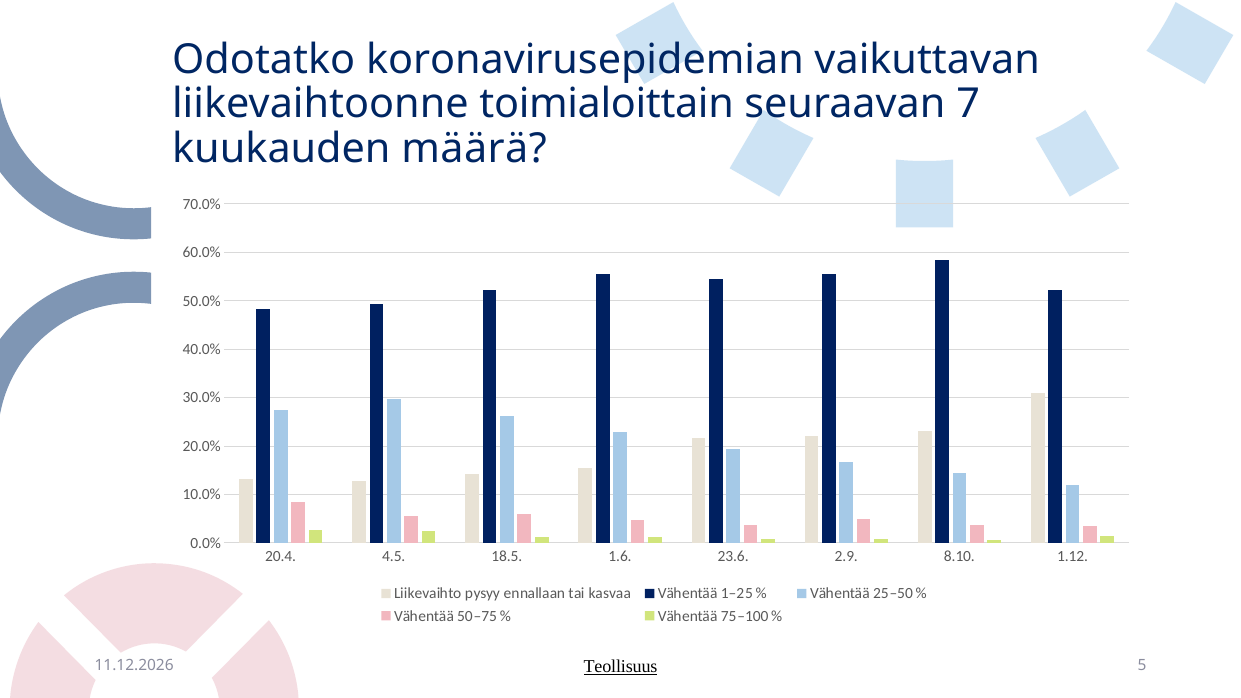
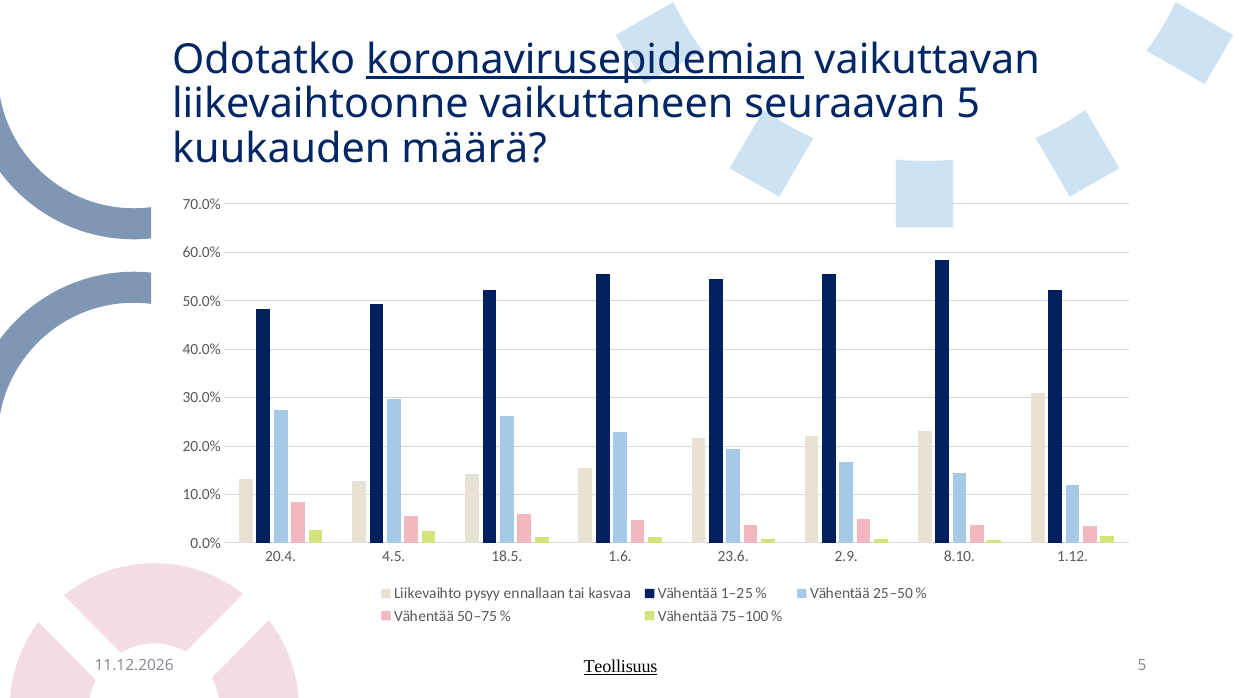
koronavirusepidemian underline: none -> present (585, 60)
toimialoittain: toimialoittain -> vaikuttaneen (606, 104)
seuraavan 7: 7 -> 5 (968, 104)
